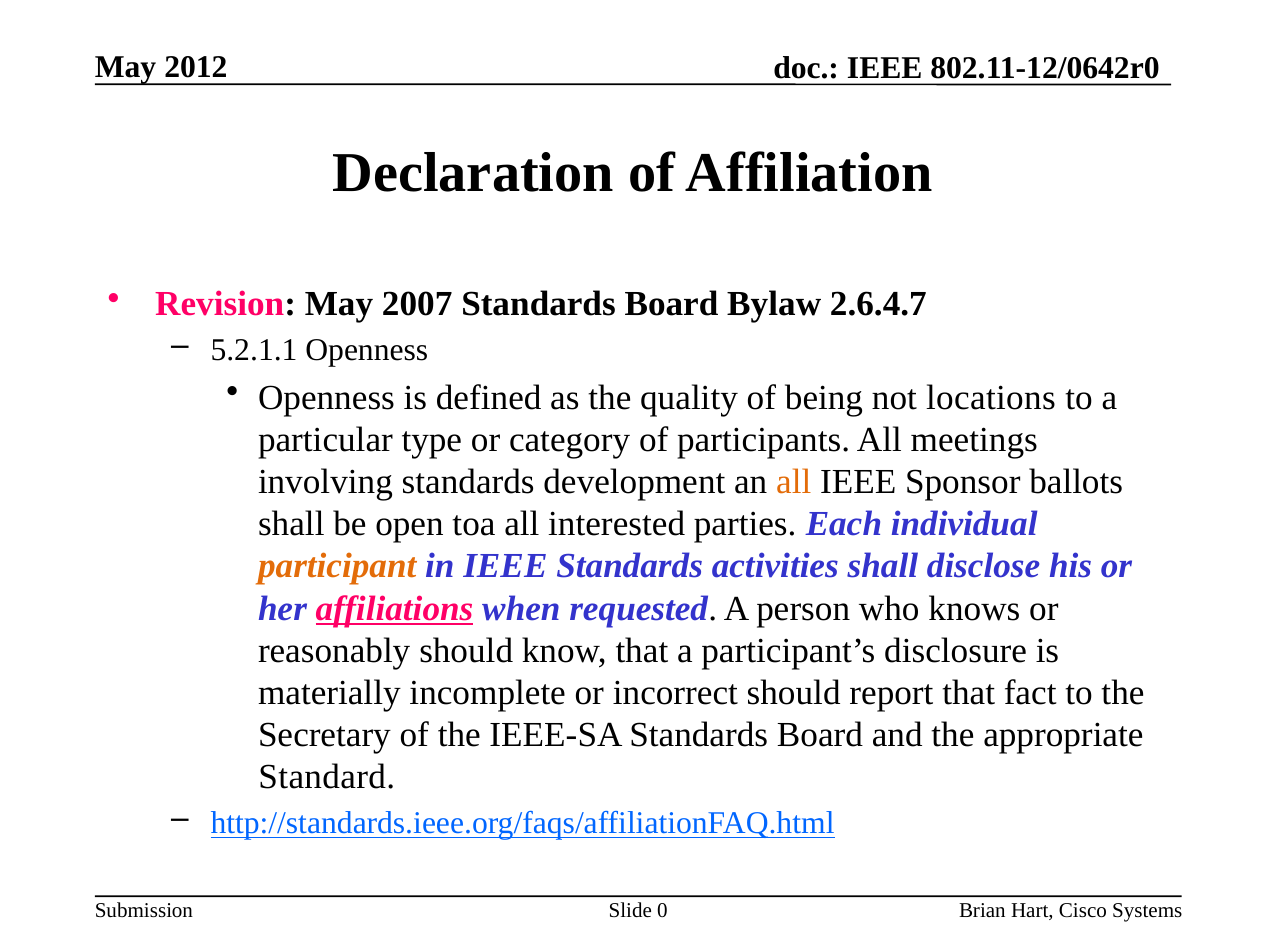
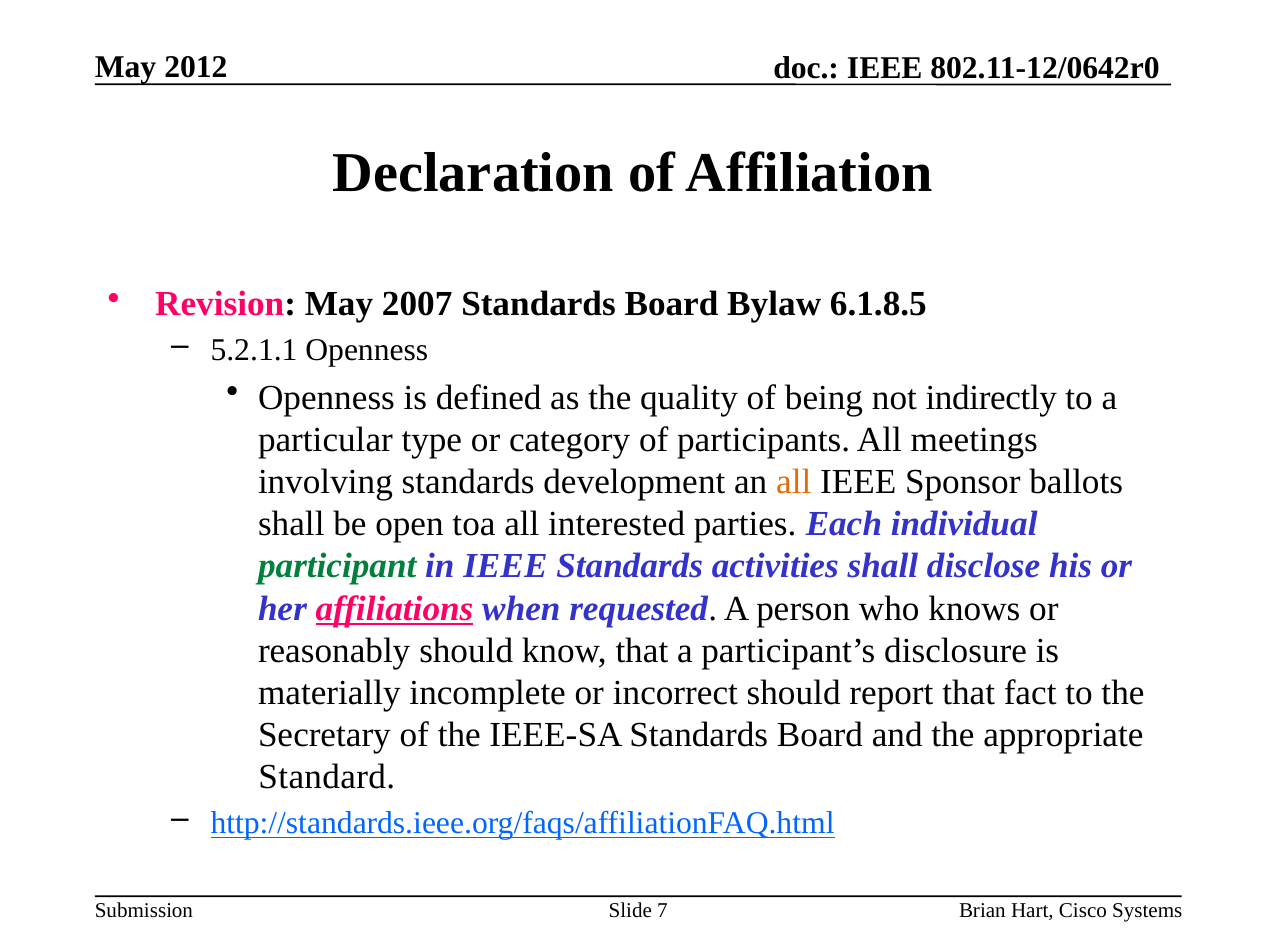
2.6.4.7: 2.6.4.7 -> 6.1.8.5 (878, 304)
locations: locations -> indirectly (991, 398)
participant colour: orange -> green (337, 567)
0: 0 -> 7 (662, 911)
